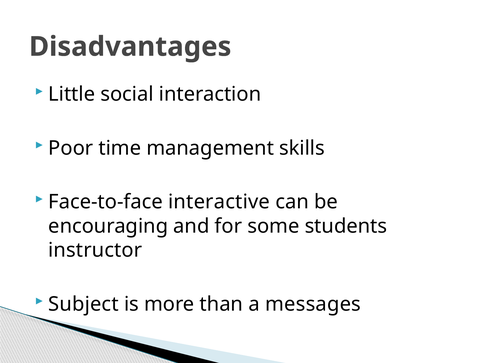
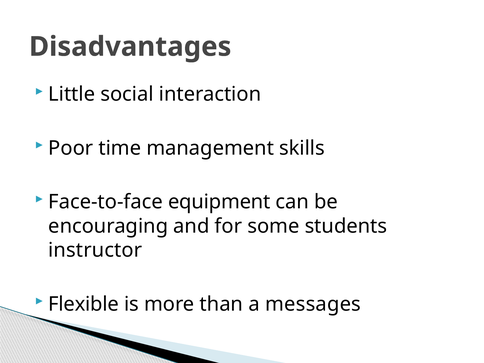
interactive: interactive -> equipment (219, 202)
Subject: Subject -> Flexible (84, 304)
